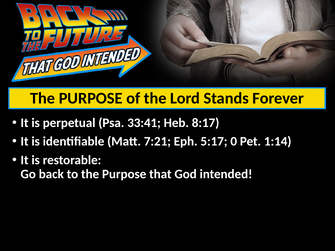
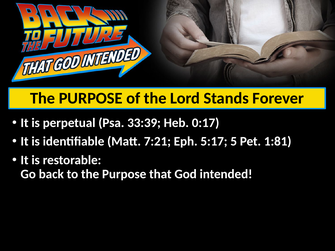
33:41: 33:41 -> 33:39 (144, 123)
8:17: 8:17 -> 0:17 (206, 123)
0: 0 -> 5 (234, 142)
1:14: 1:14 -> 1:81 (278, 142)
